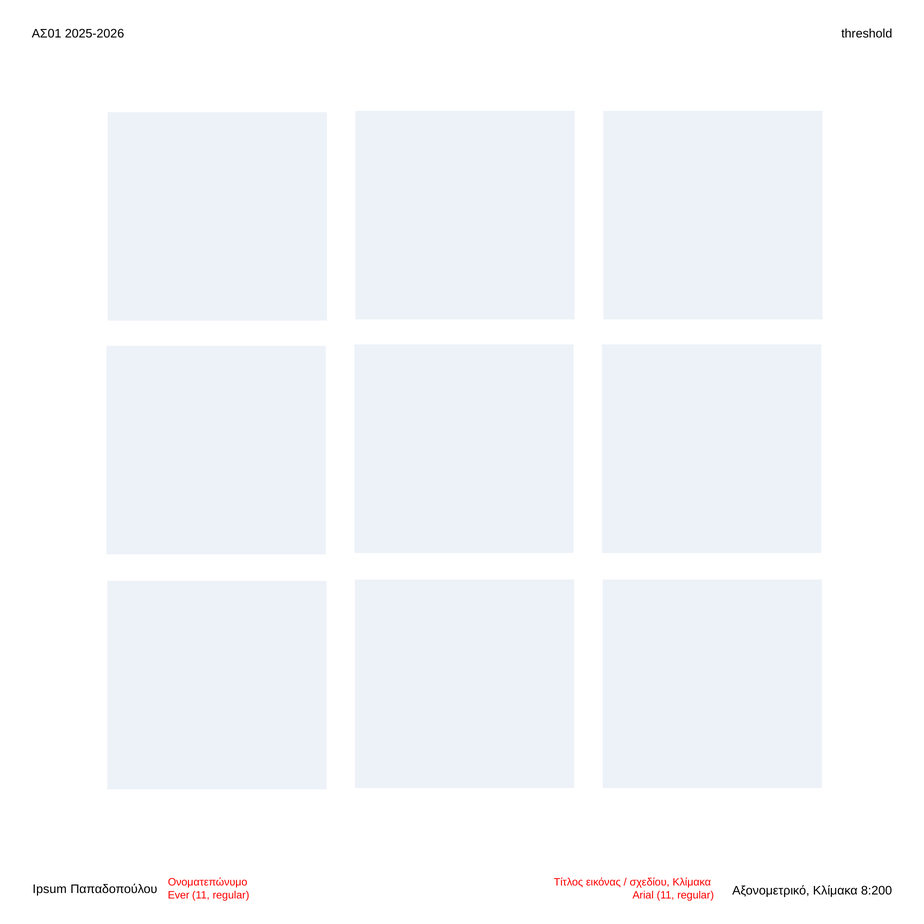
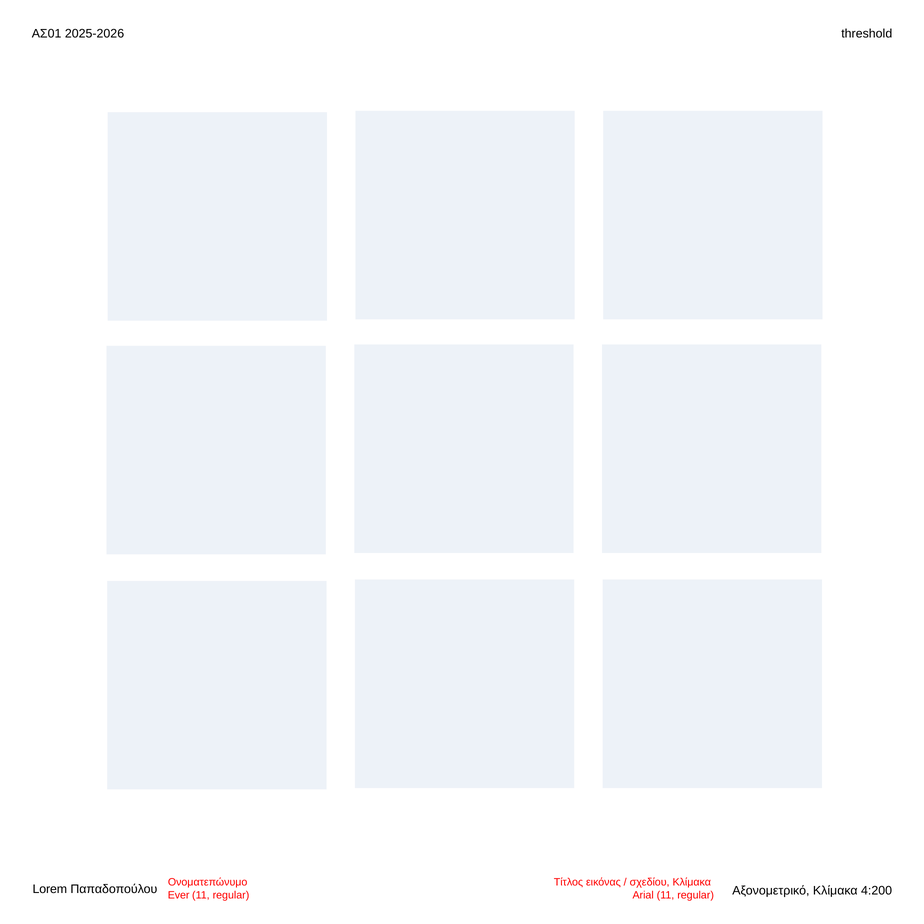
Ipsum: Ipsum -> Lorem (50, 889)
8:200: 8:200 -> 4:200 (877, 891)
